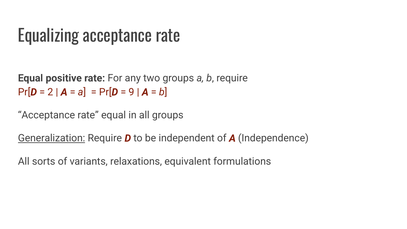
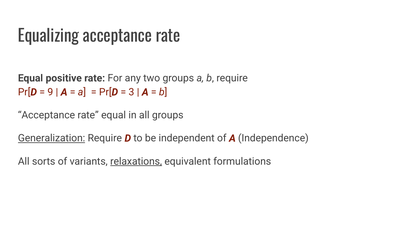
2: 2 -> 9 (50, 92)
9: 9 -> 3 (131, 92)
relaxations underline: none -> present (136, 161)
